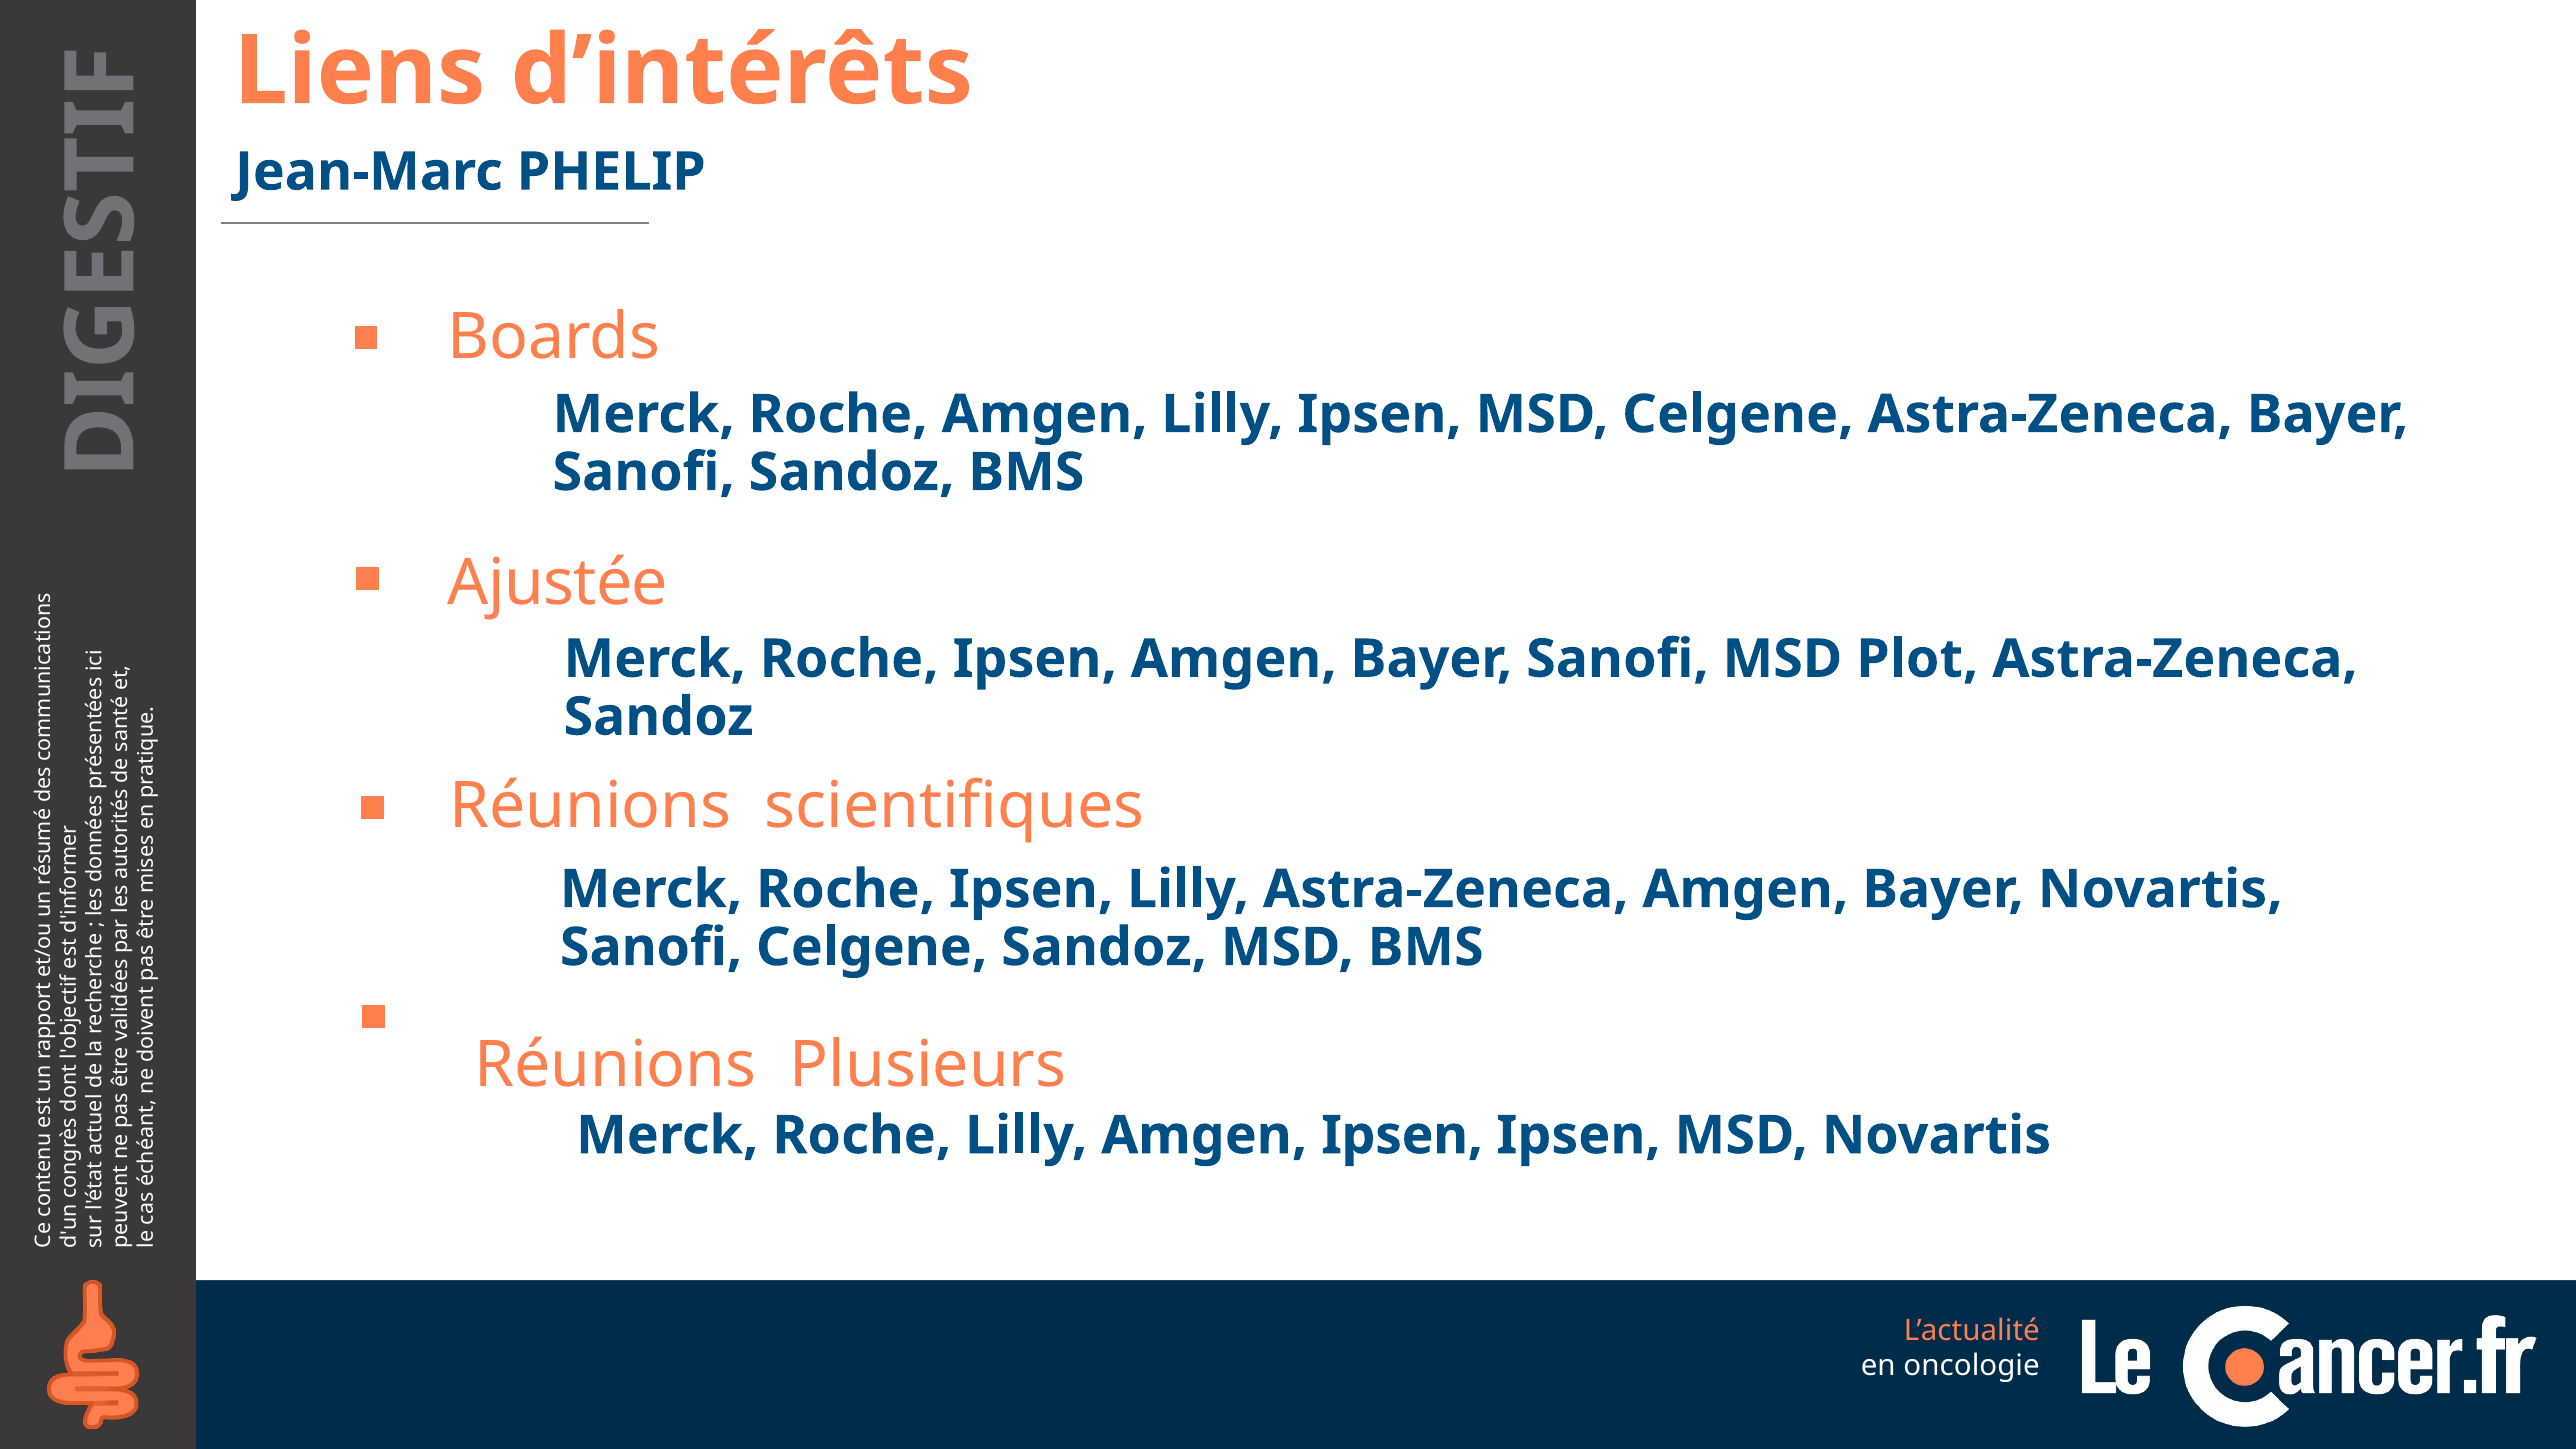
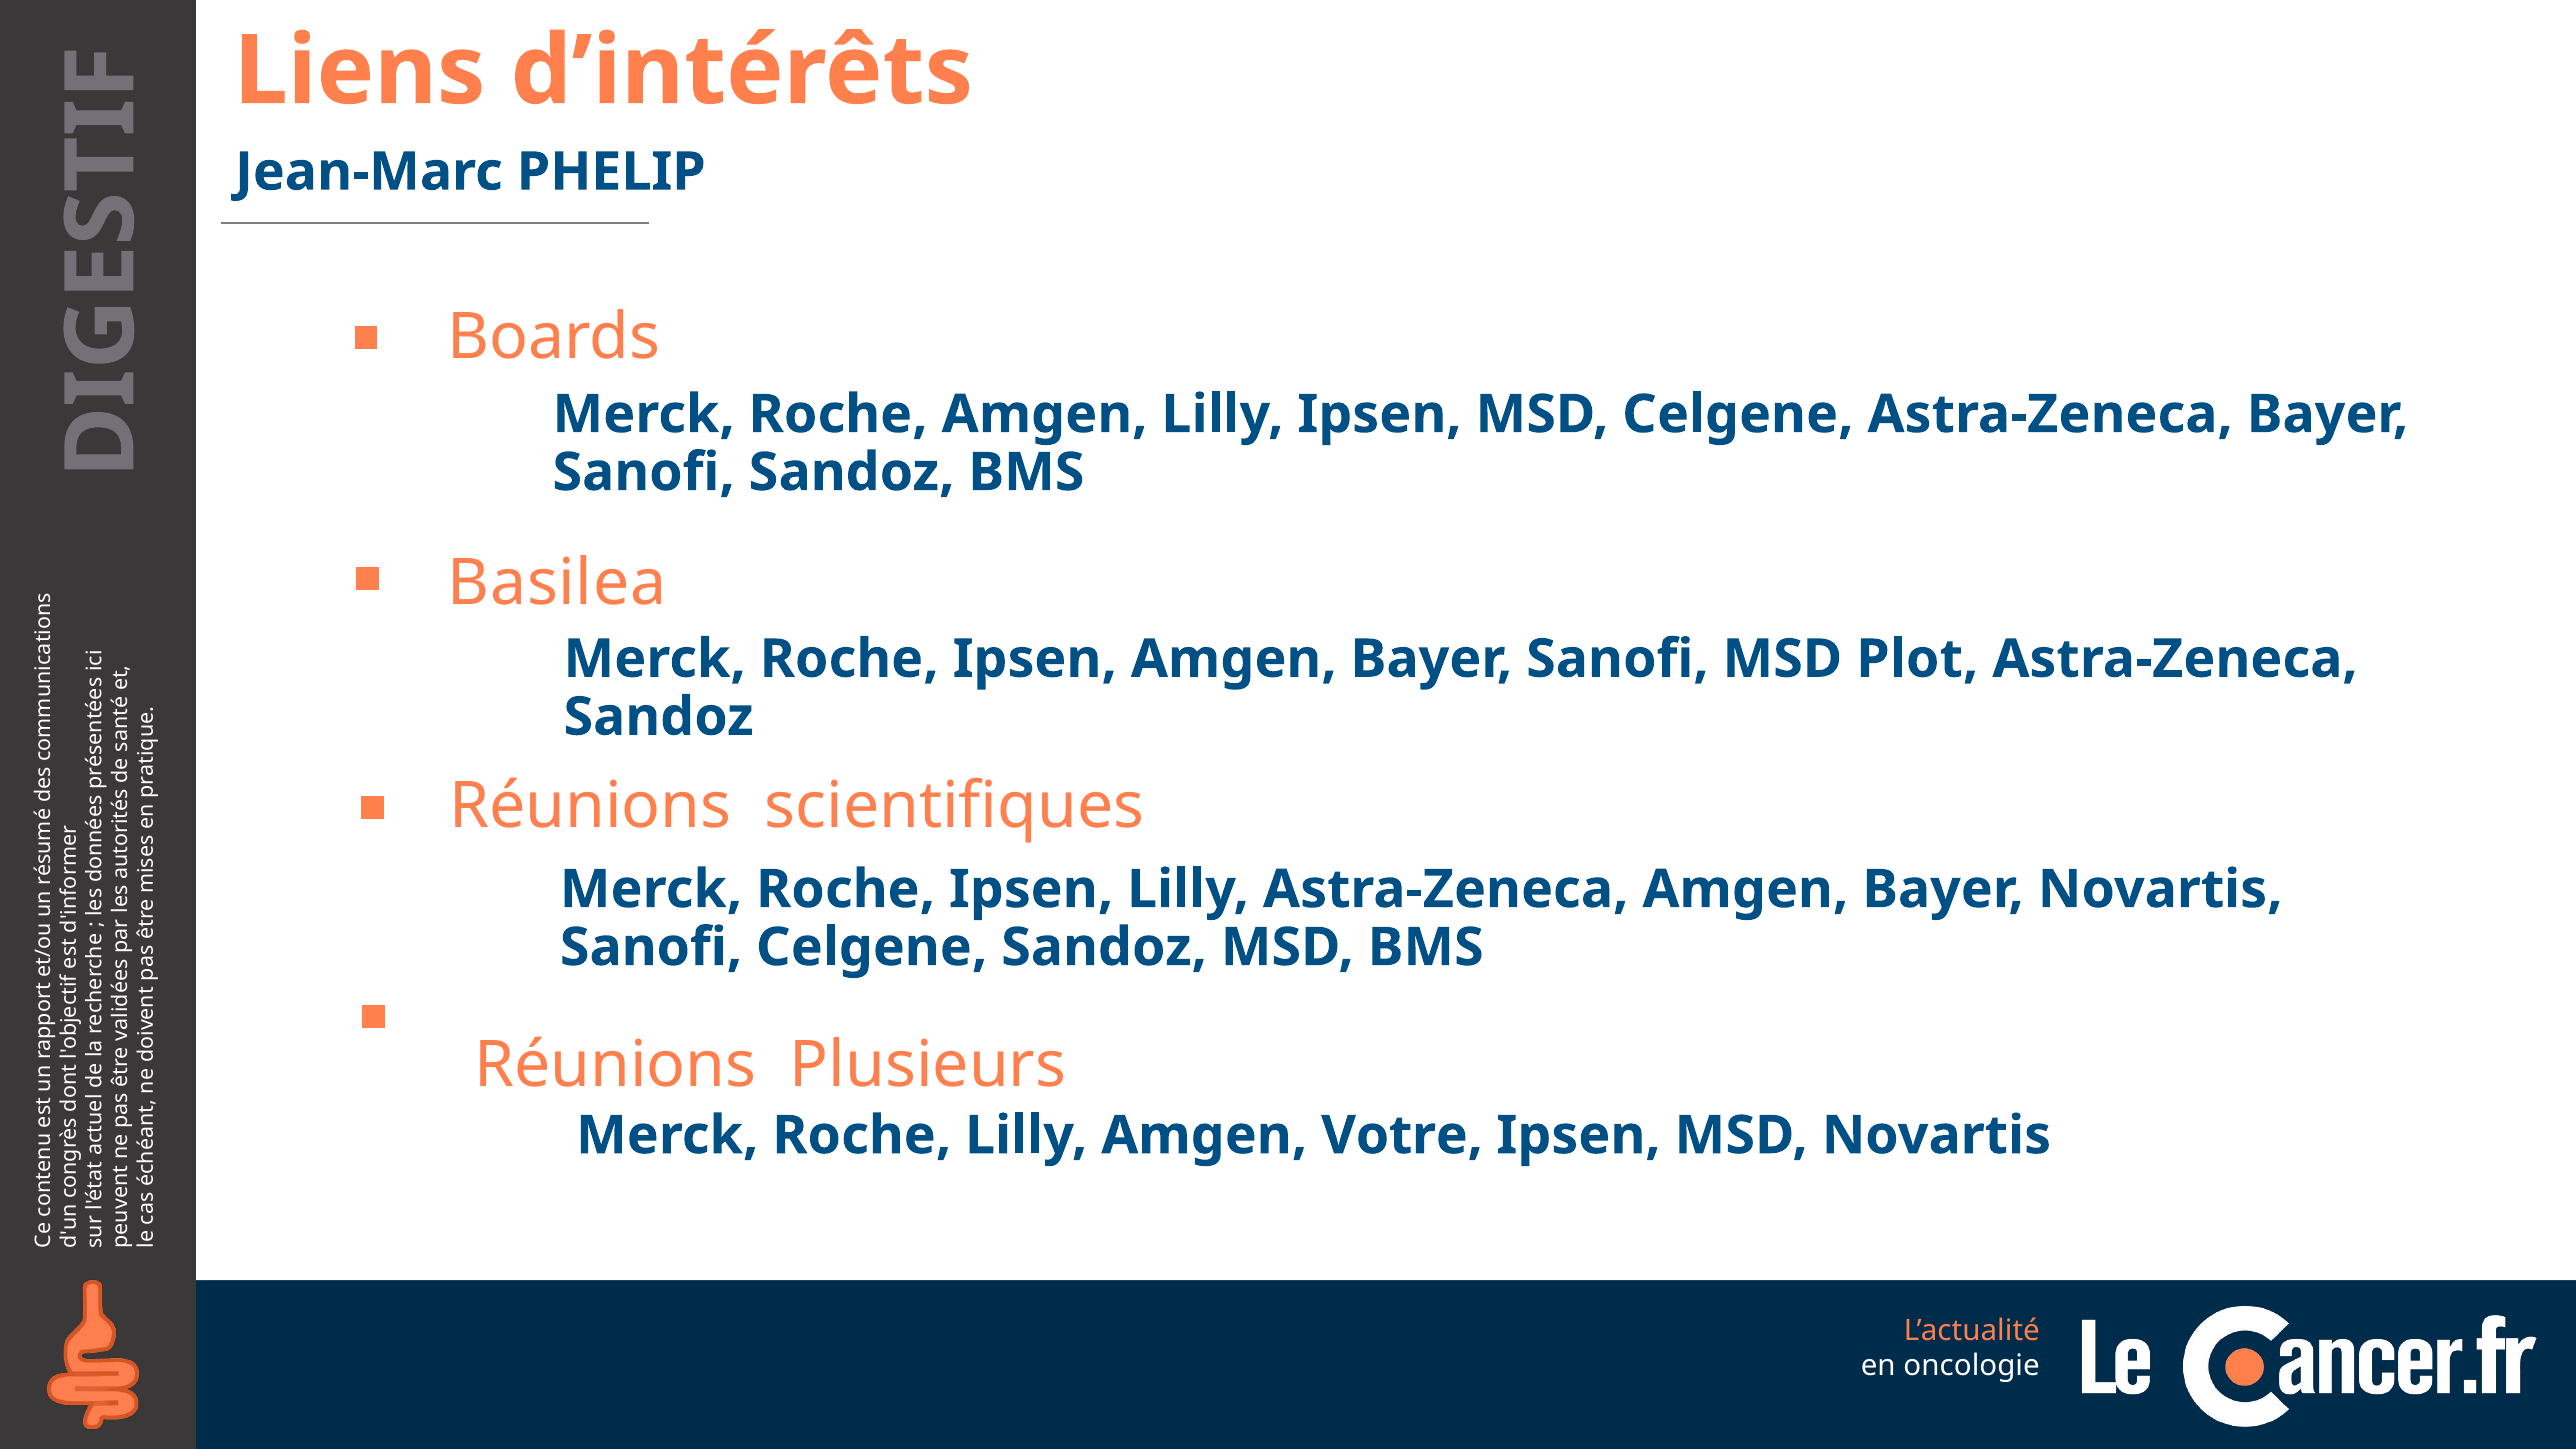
Ajustée: Ajustée -> Basilea (557, 583)
Amgen Ipsen: Ipsen -> Votre (1402, 1136)
